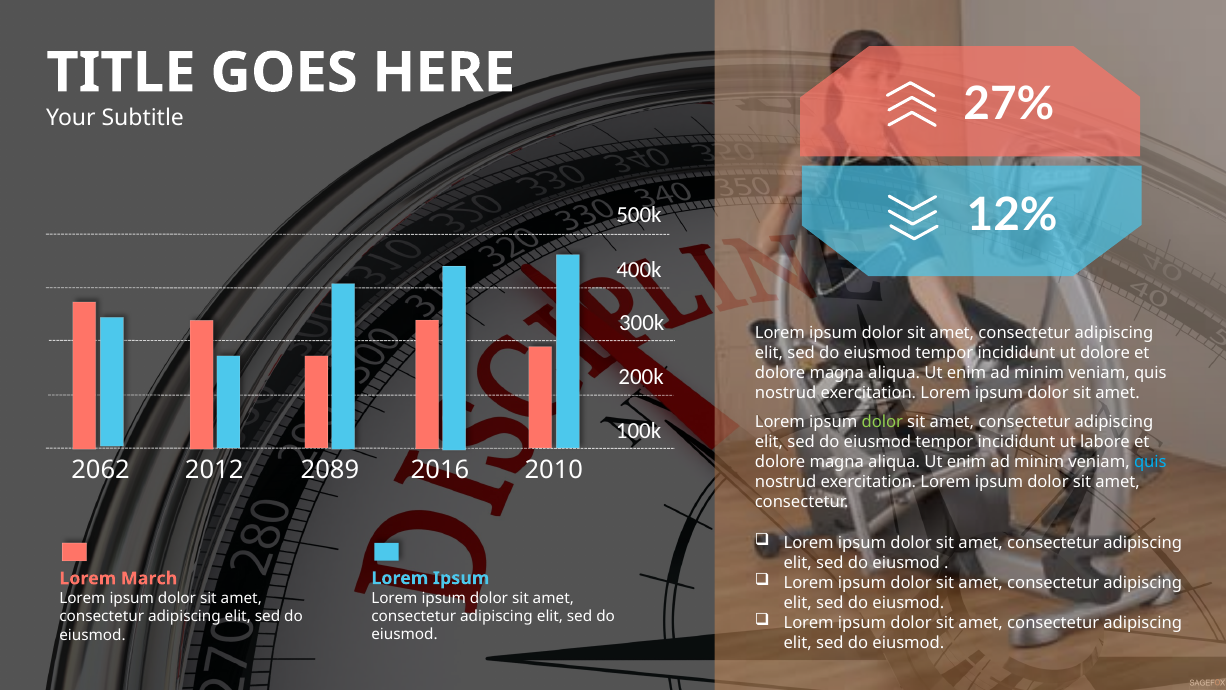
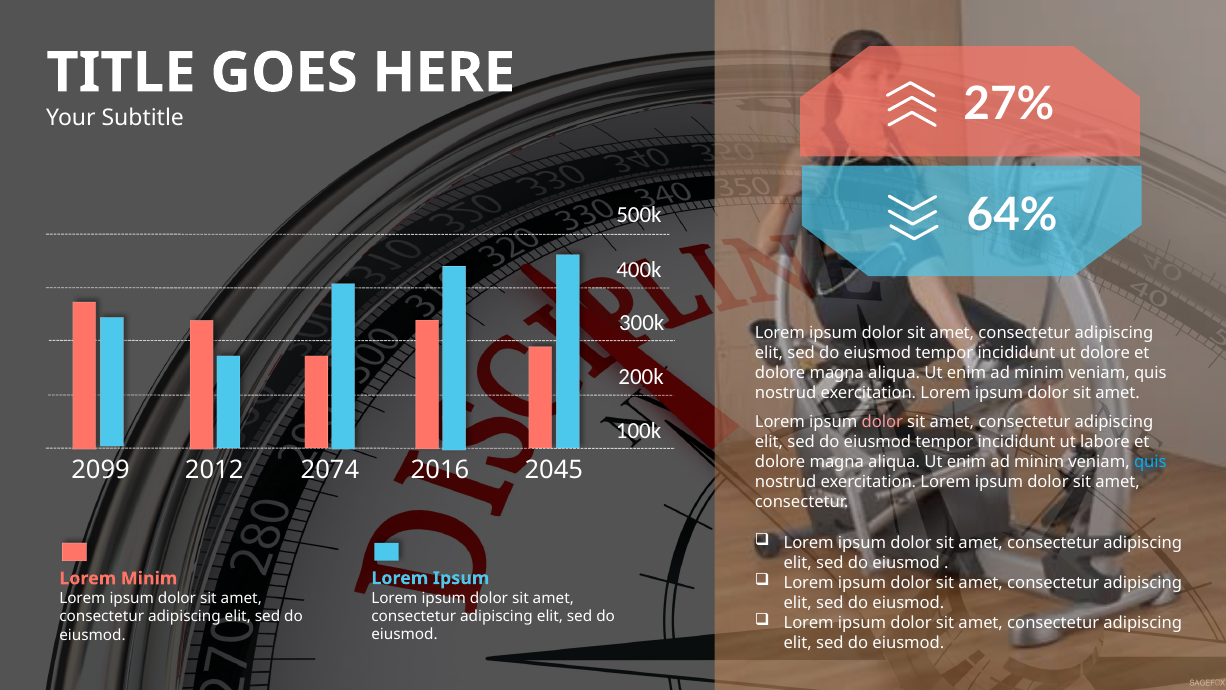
12%: 12% -> 64% (1012, 215)
dolor colour: light green -> pink (882, 422)
2062: 2062 -> 2099 (101, 470)
2089: 2089 -> 2074 (330, 470)
2010: 2010 -> 2045 (554, 470)
Lorem March: March -> Minim (149, 578)
